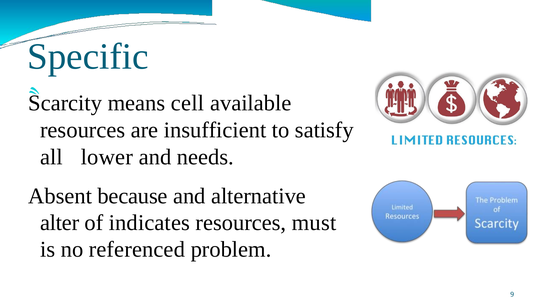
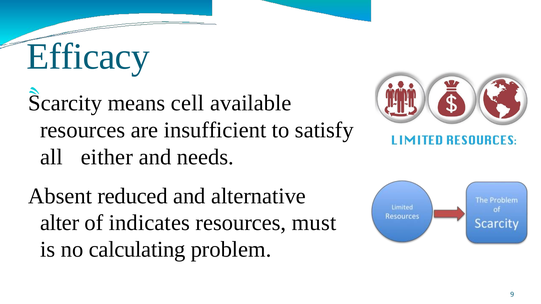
Specific: Specific -> Efficacy (88, 57)
lower: lower -> either (107, 157)
because: because -> reduced (133, 196)
referenced: referenced -> calculating (137, 250)
